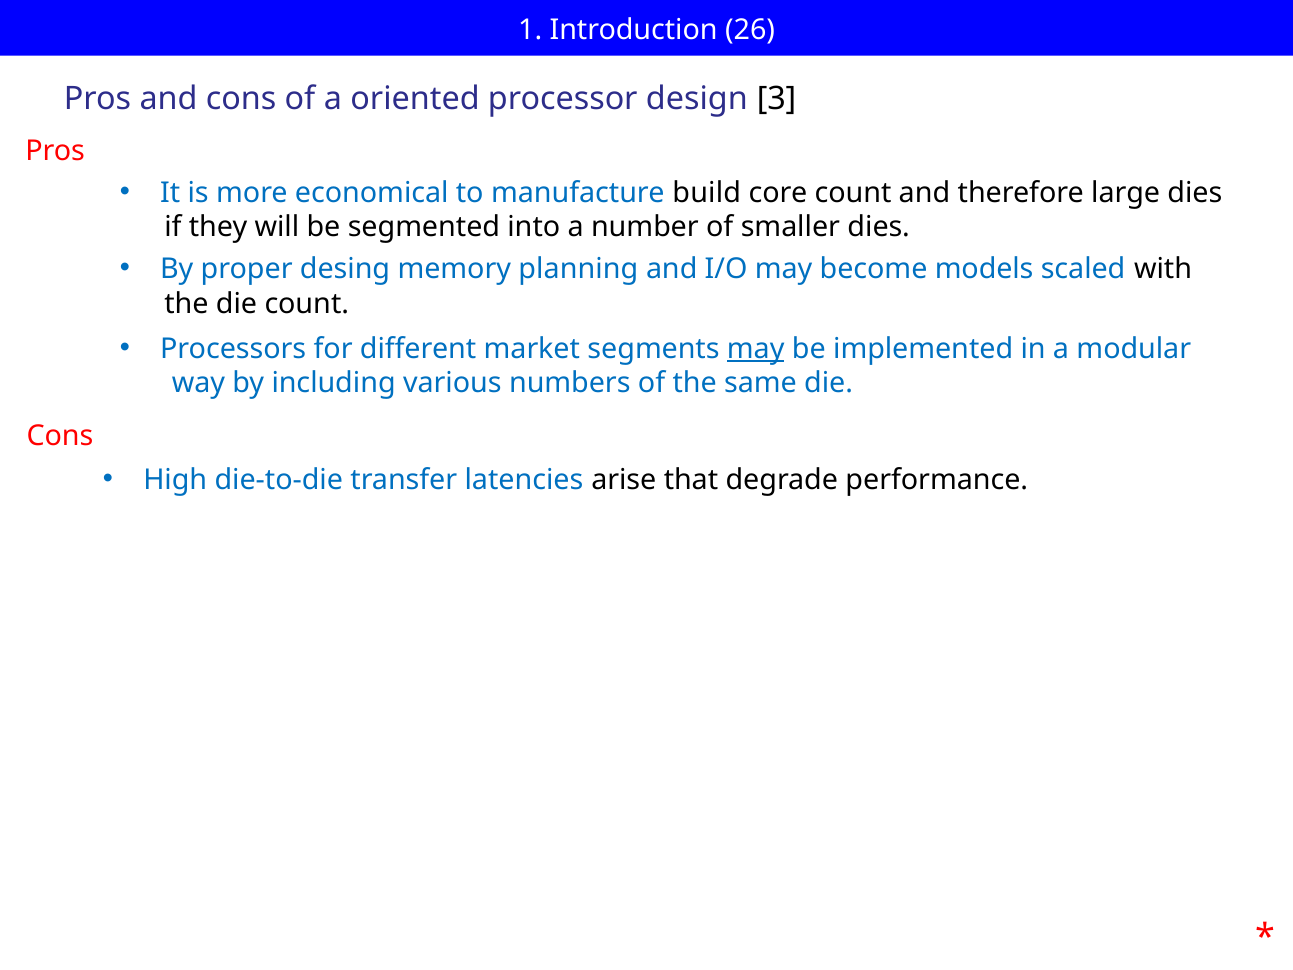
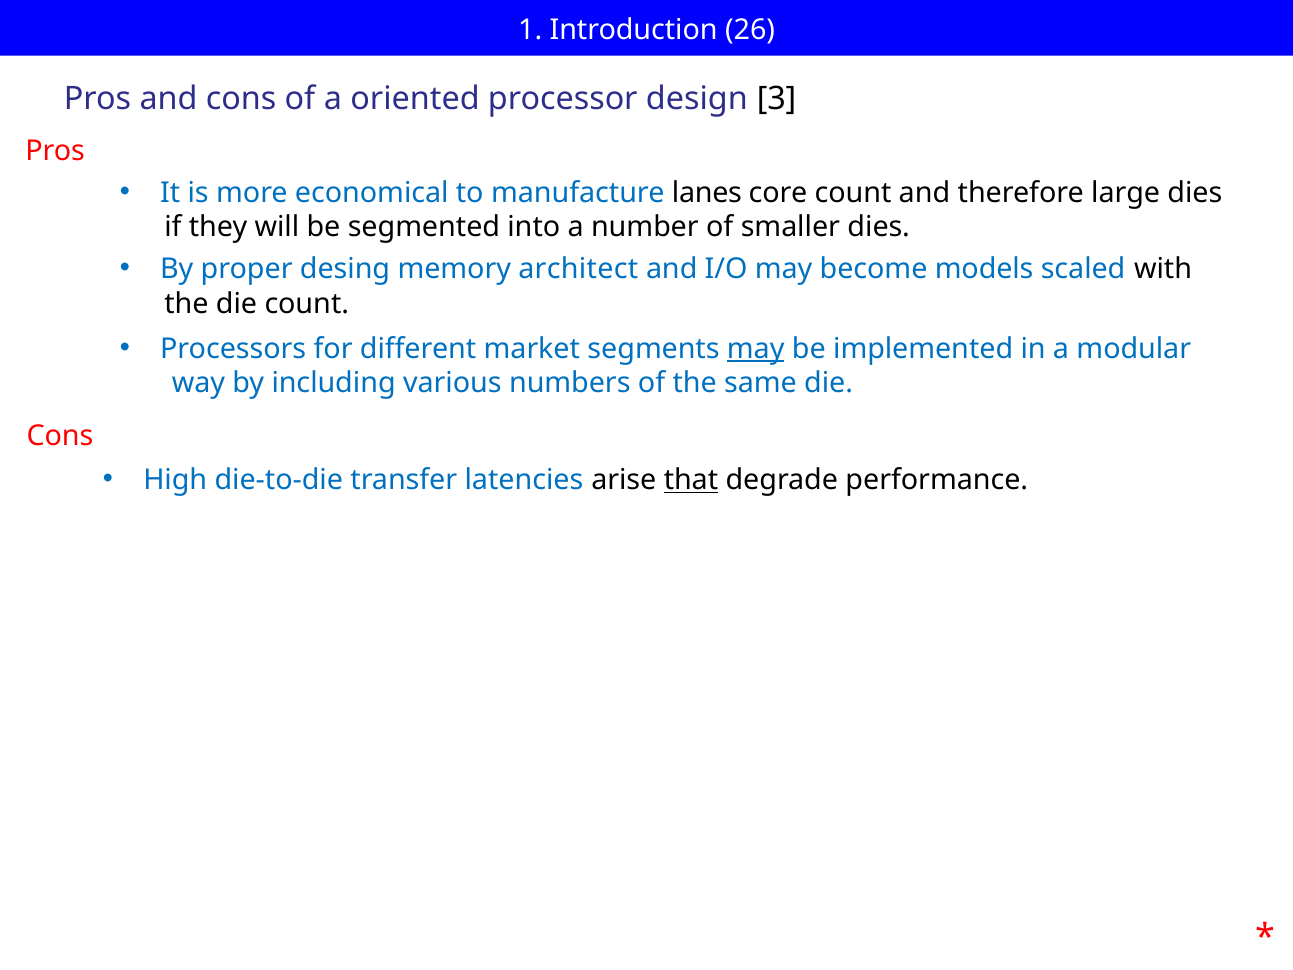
build: build -> lanes (707, 193)
planning: planning -> architect (578, 269)
that underline: none -> present (691, 480)
